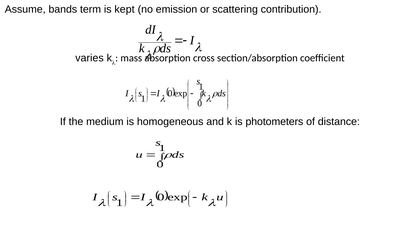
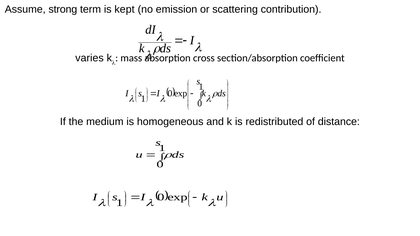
bands: bands -> strong (63, 9)
photometers: photometers -> redistributed (274, 122)
